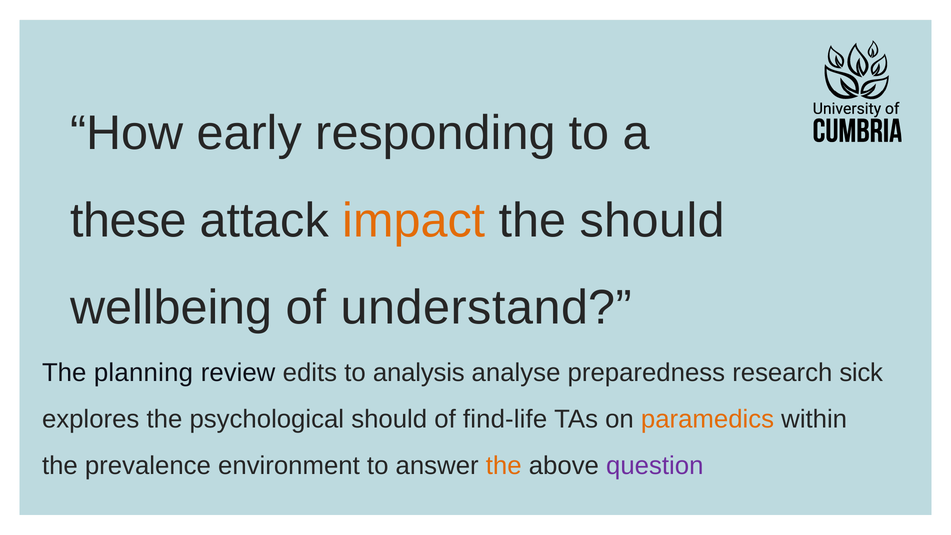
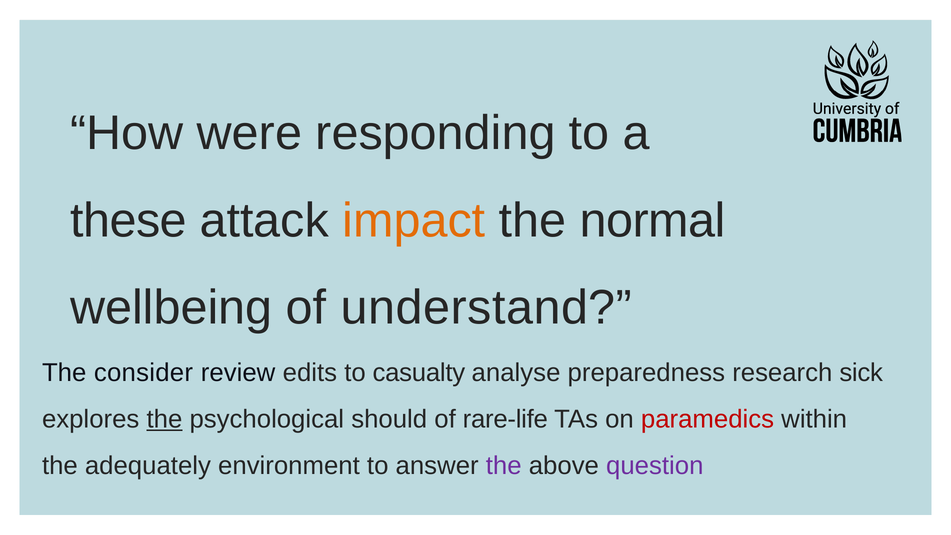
early: early -> were (249, 133)
the should: should -> normal (653, 221)
planning: planning -> consider (143, 373)
analysis: analysis -> casualty (419, 373)
the underline: none -> present (164, 419)
find-life: find-life -> rare-life (505, 419)
paramedics colour: orange -> red (708, 419)
prevalence: prevalence -> adequately (148, 466)
the colour: orange -> purple (504, 466)
